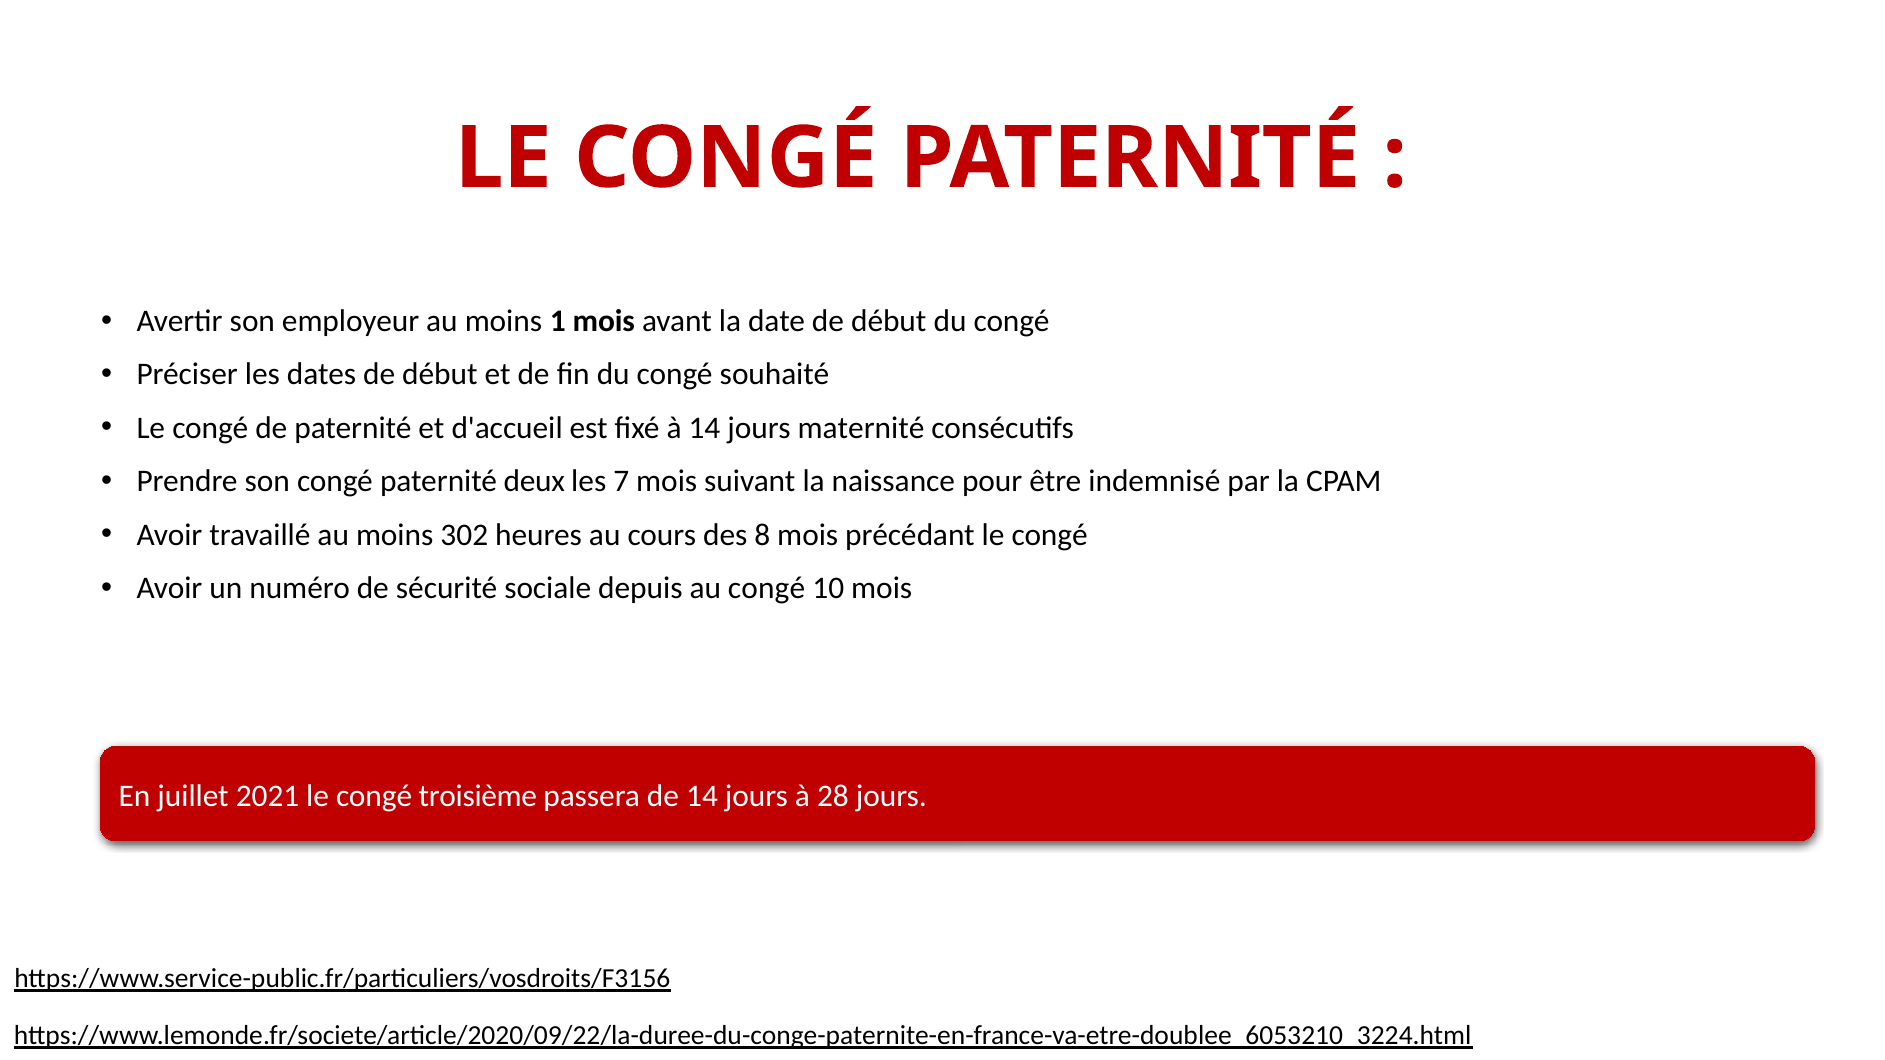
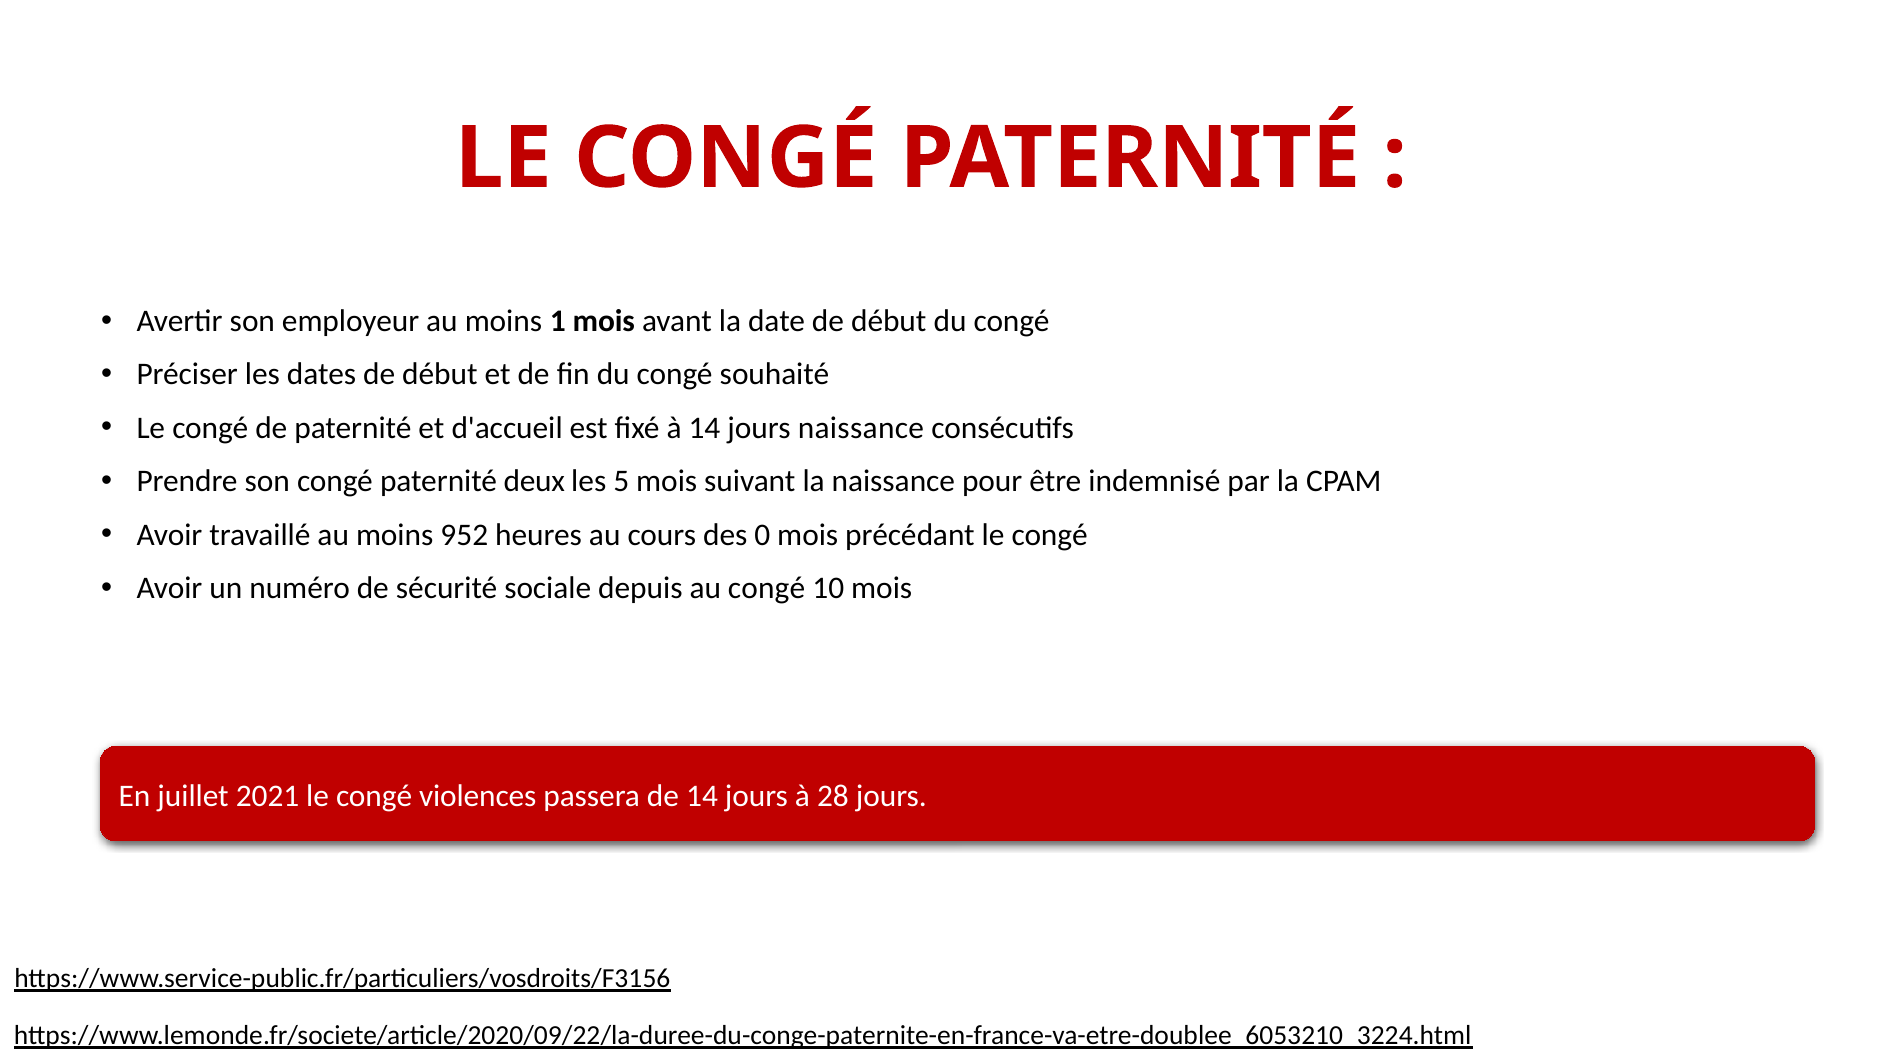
jours maternité: maternité -> naissance (861, 428)
7: 7 -> 5 (621, 482)
302: 302 -> 952 (464, 535)
8: 8 -> 0 (762, 535)
troisième: troisième -> violences (478, 796)
